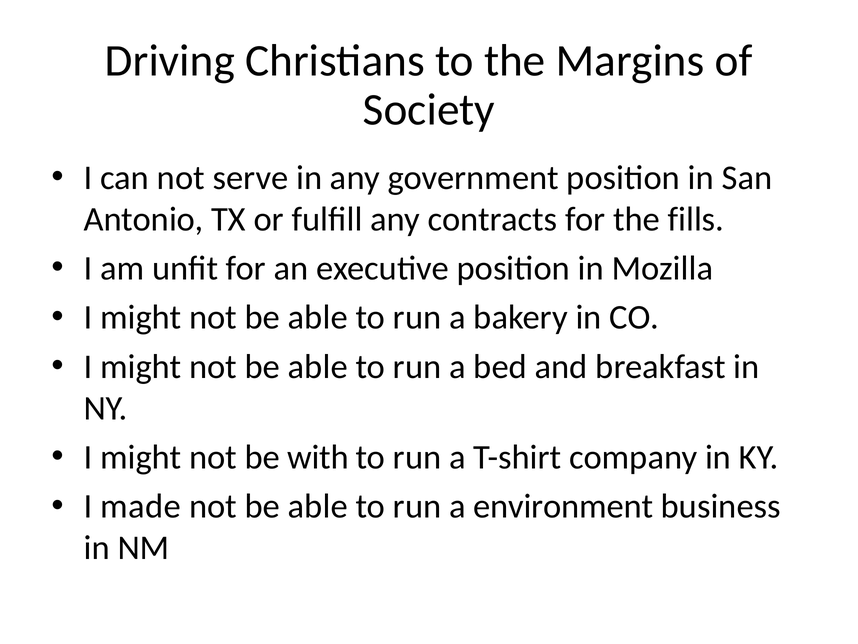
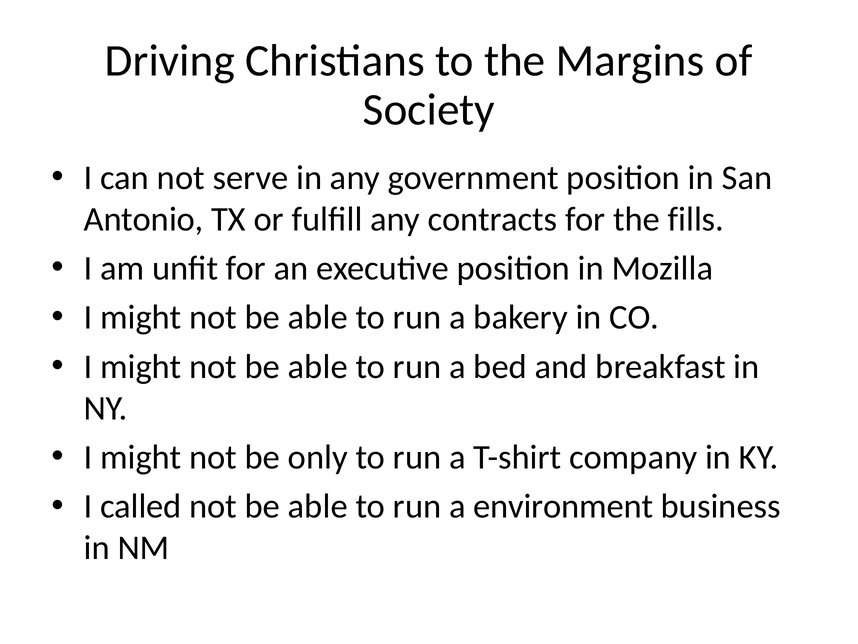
with: with -> only (318, 457)
made: made -> called (141, 506)
